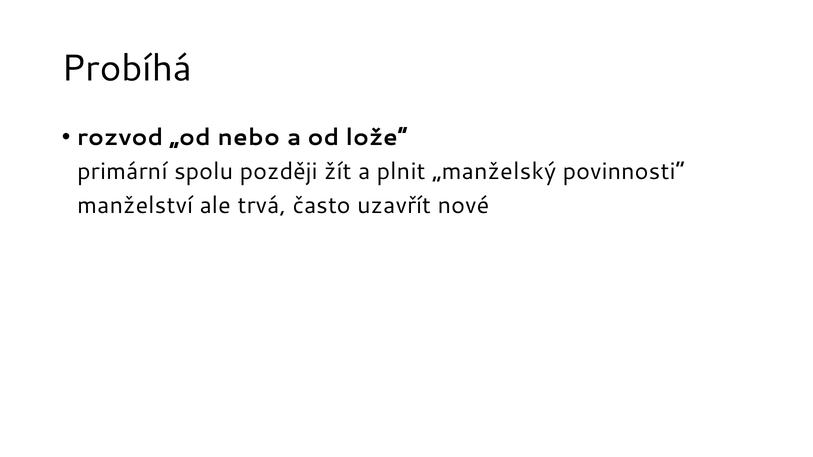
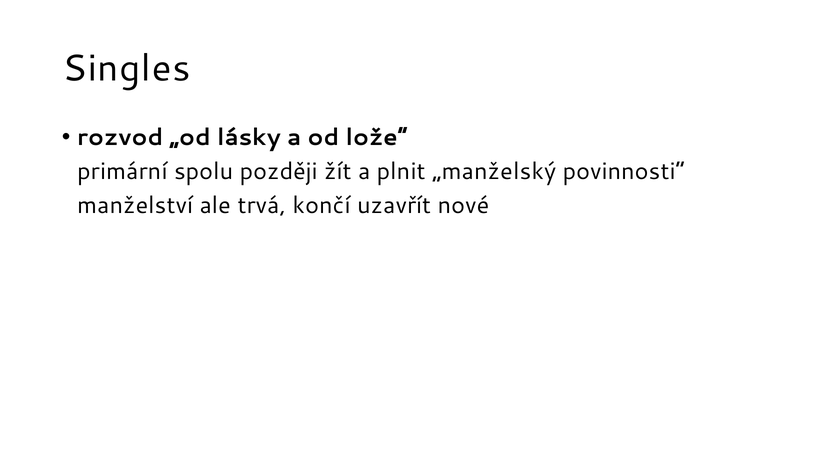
Probíhá: Probíhá -> Singles (126, 68)
nebo: nebo -> lásky (249, 137)
často: často -> končí (322, 206)
